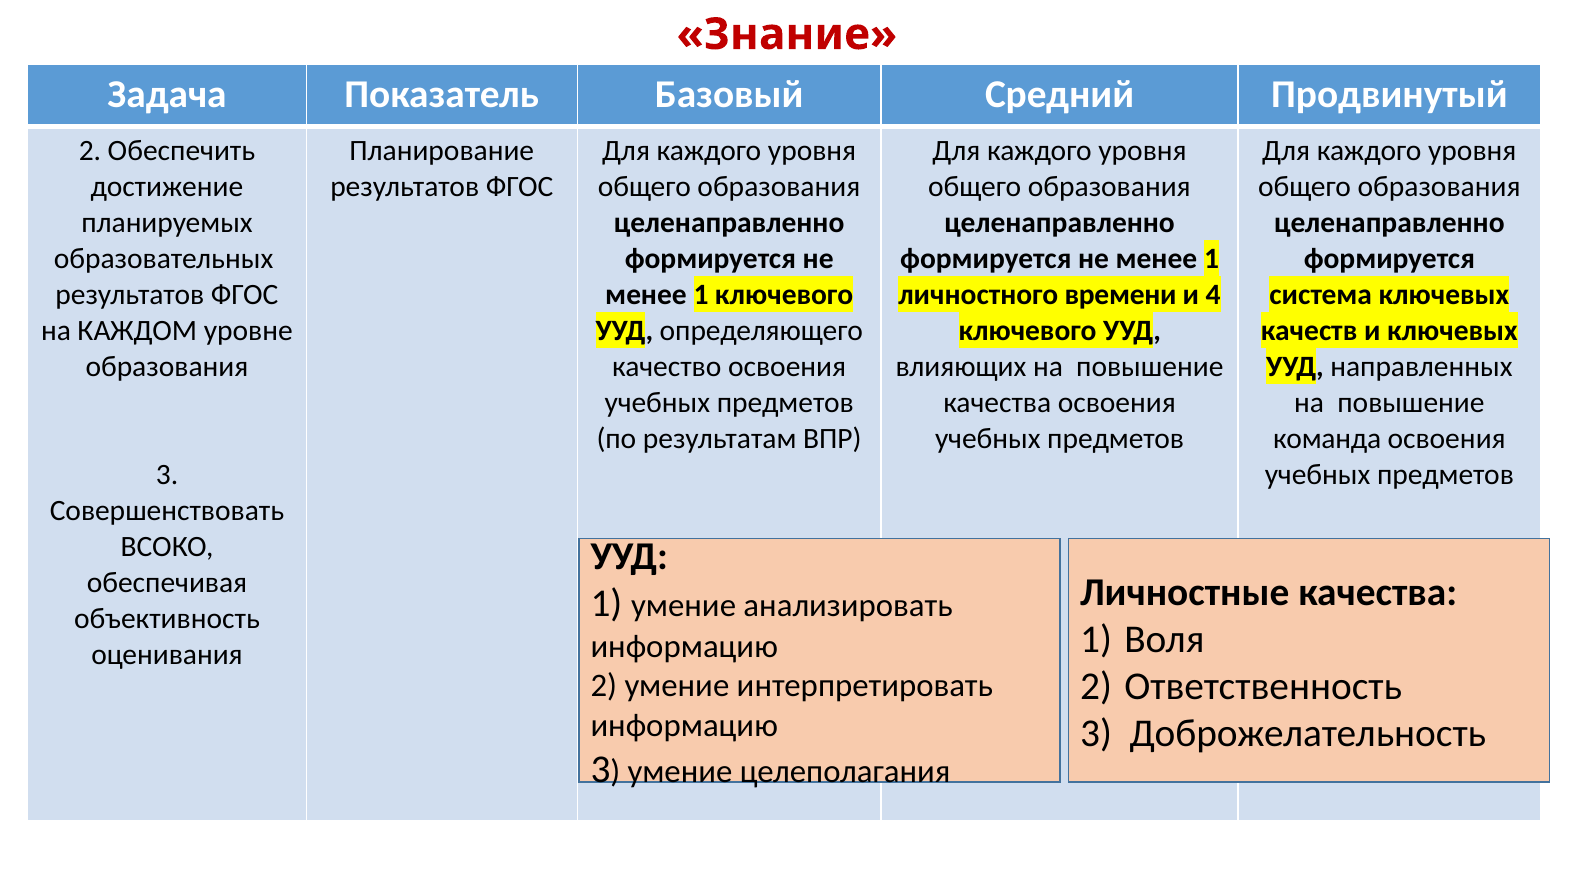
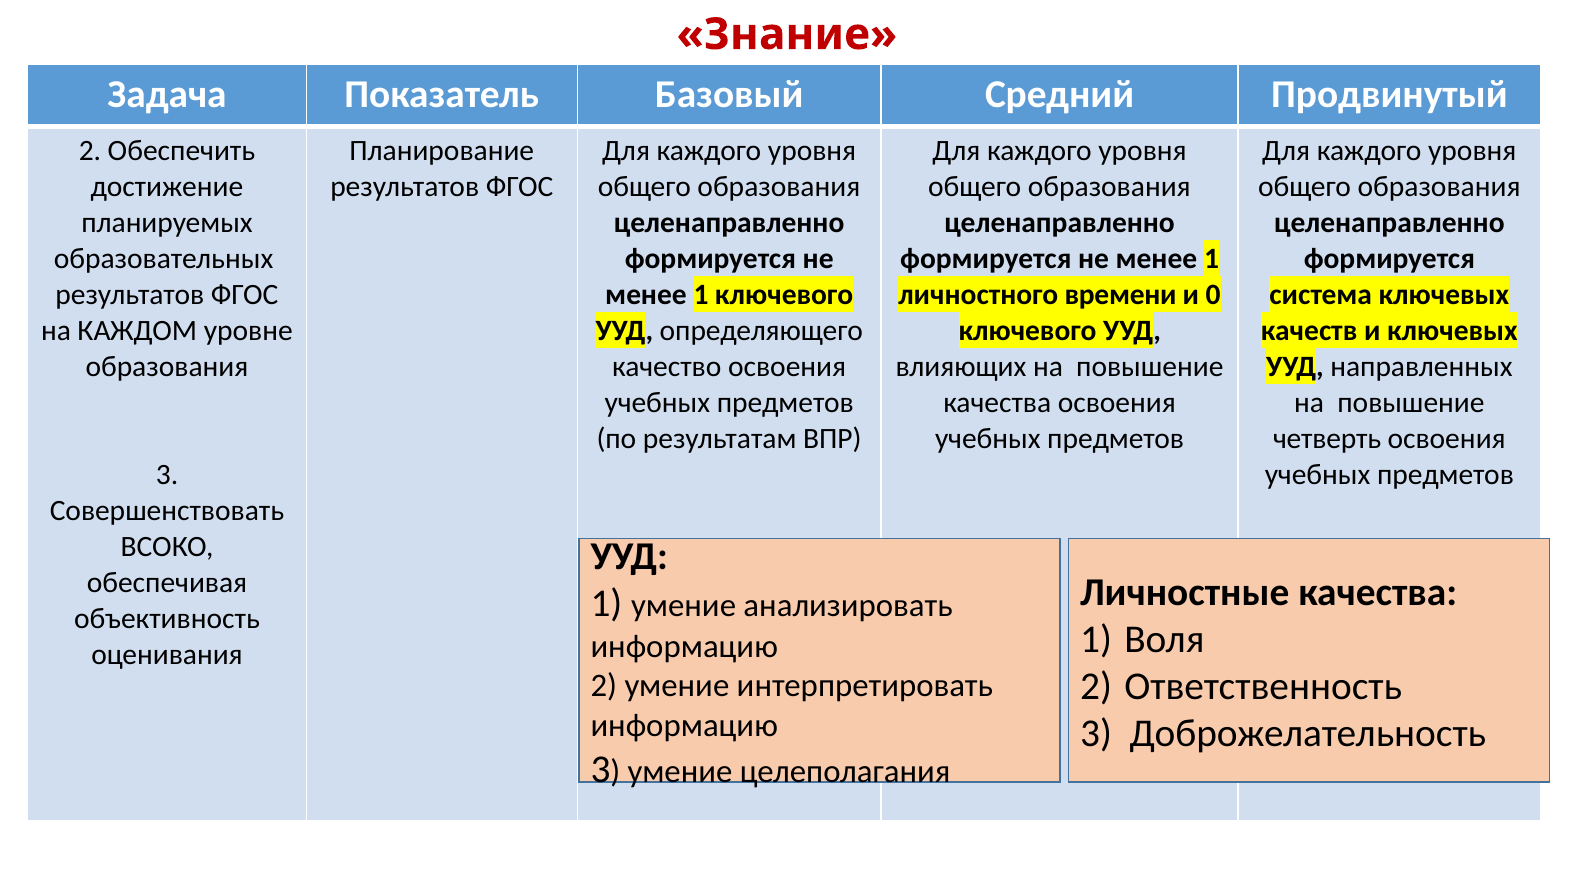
4: 4 -> 0 (1213, 295)
команда: команда -> четверть (1327, 439)
